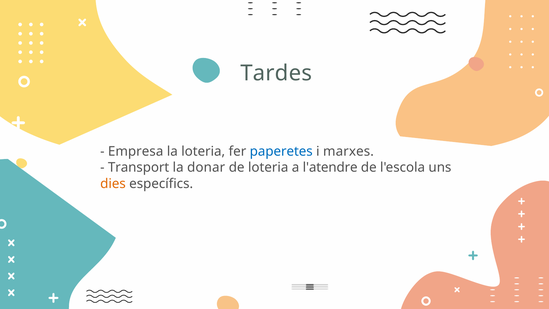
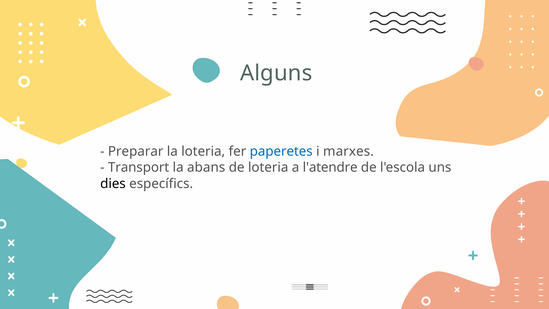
Tardes: Tardes -> Alguns (276, 73)
Empresa: Empresa -> Preparar (136, 151)
donar: donar -> abans (206, 167)
dies colour: orange -> black (113, 184)
